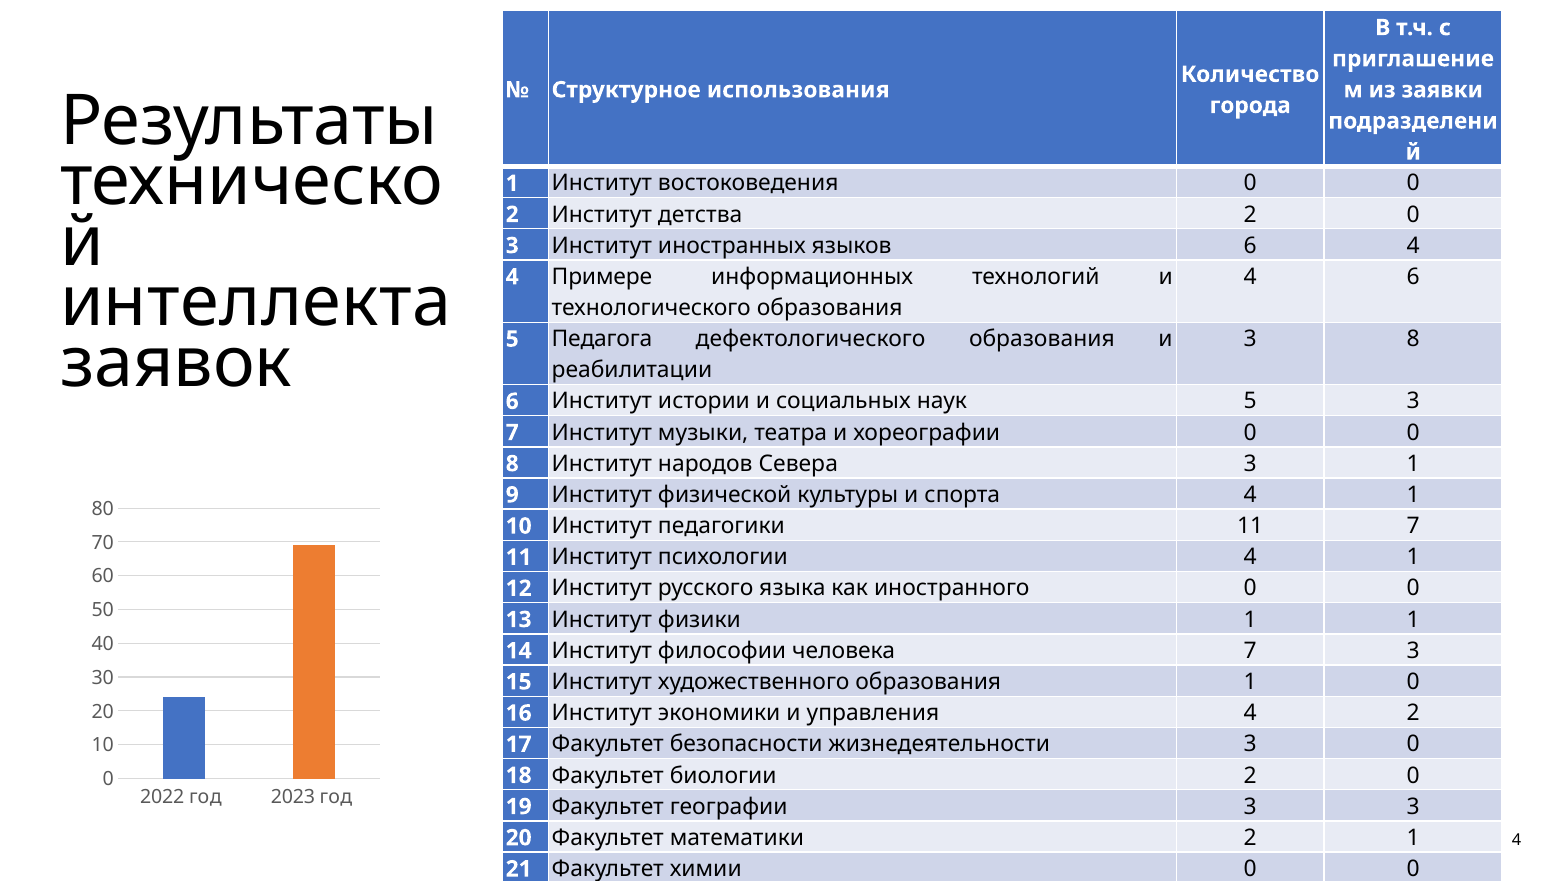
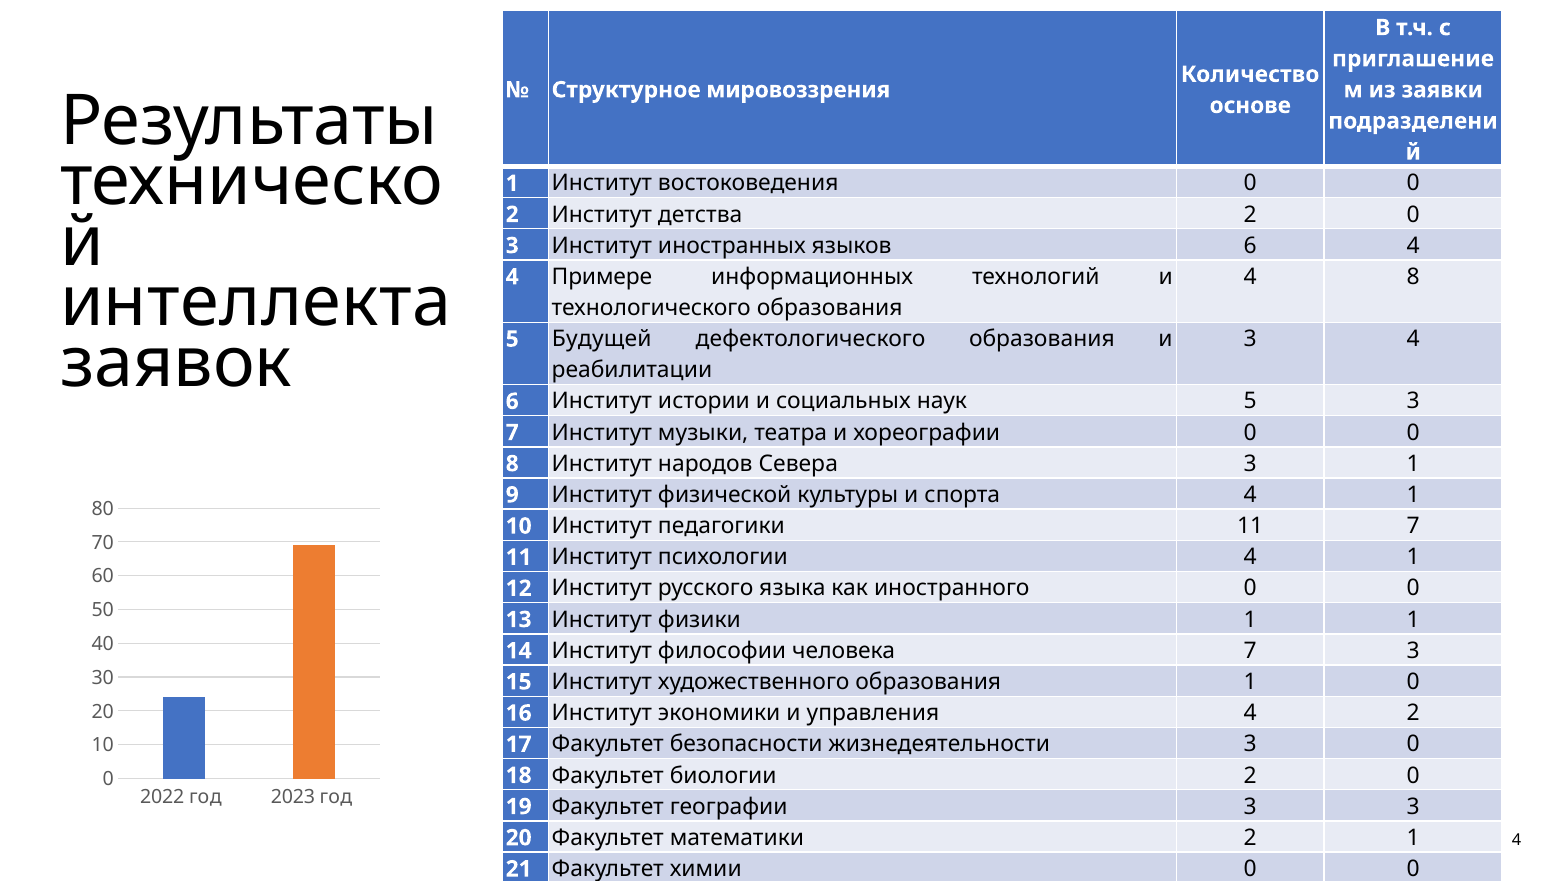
использования: использования -> мировоззрения (798, 90)
города: города -> основе (1250, 106)
4 6: 6 -> 8 (1413, 277)
3 8: 8 -> 4 (1413, 339)
Педагога: Педагога -> Будущей (602, 339)
